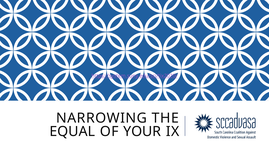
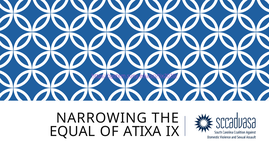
YOUR: YOUR -> ATIXA (142, 132)
